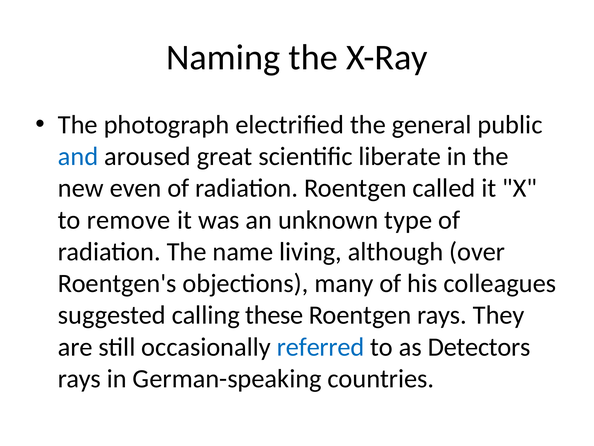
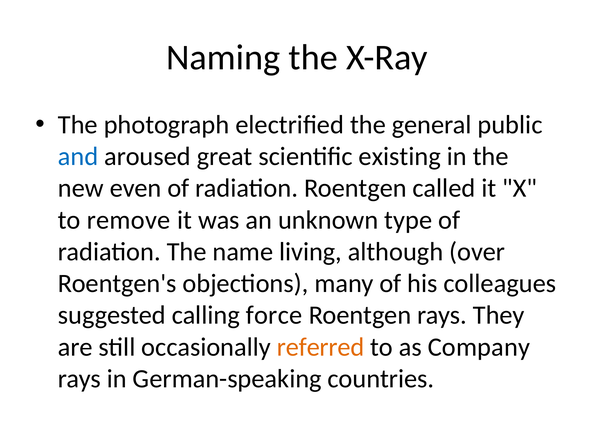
liberate: liberate -> existing (400, 156)
these: these -> force (274, 315)
referred colour: blue -> orange (321, 347)
Detectors: Detectors -> Company (479, 347)
